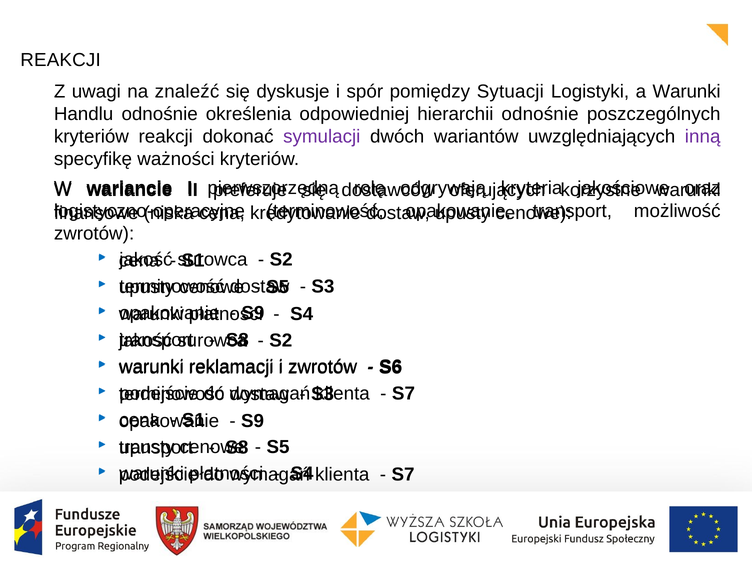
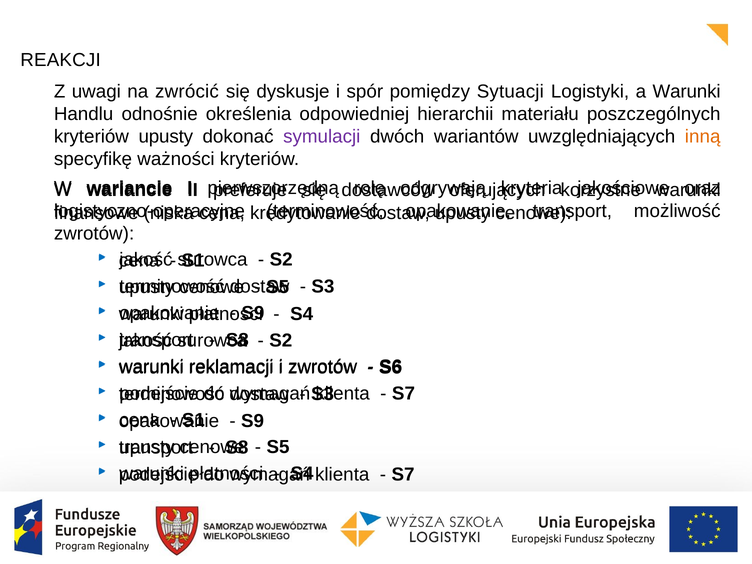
znaleźć: znaleźć -> zwrócić (187, 92)
hierarchii odnośnie: odnośnie -> materiału (540, 114)
reakcji: reakcji -> upusty (166, 137)
inną colour: purple -> orange (703, 137)
